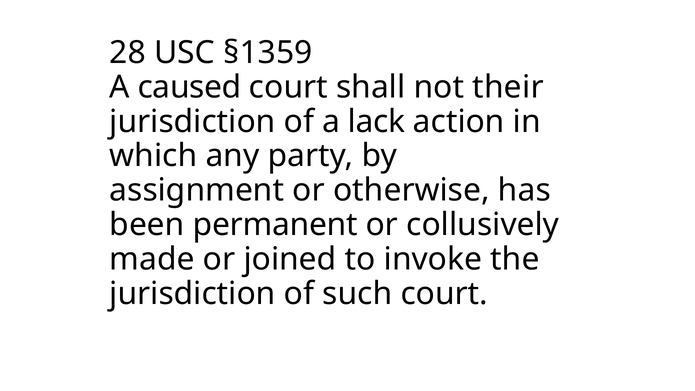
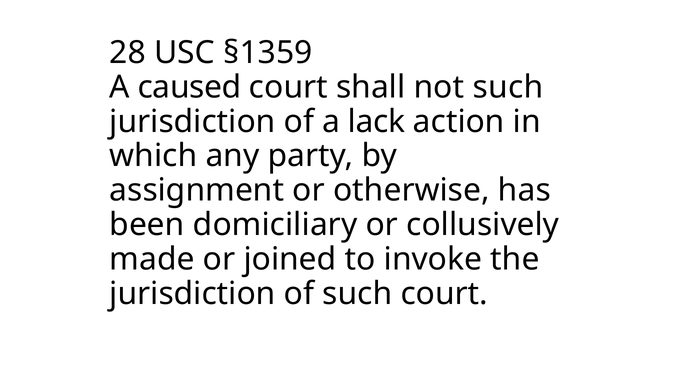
not their: their -> such (508, 87)
permanent: permanent -> domiciliary (275, 225)
